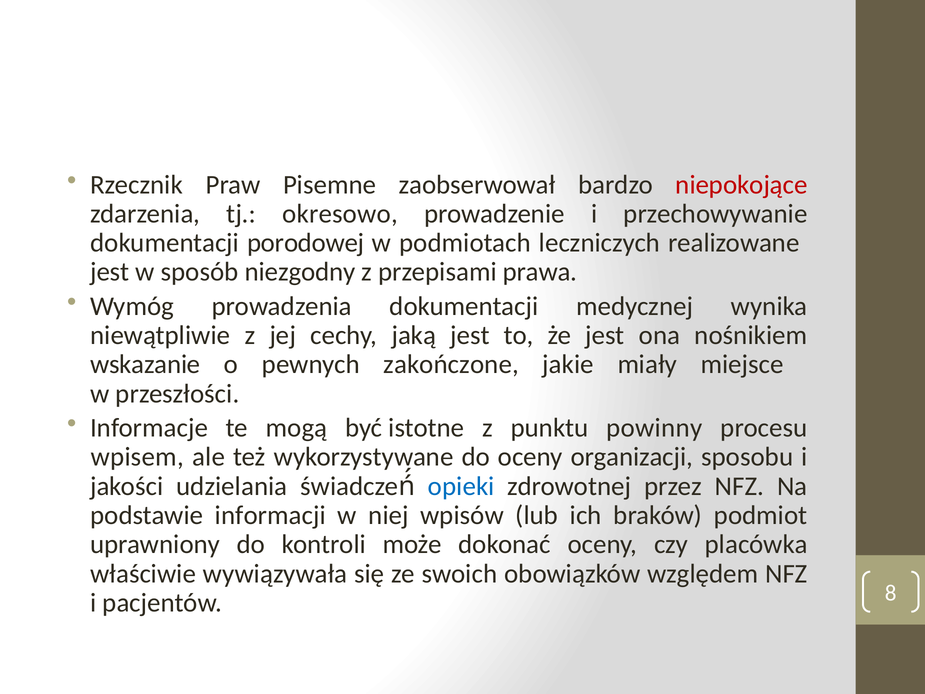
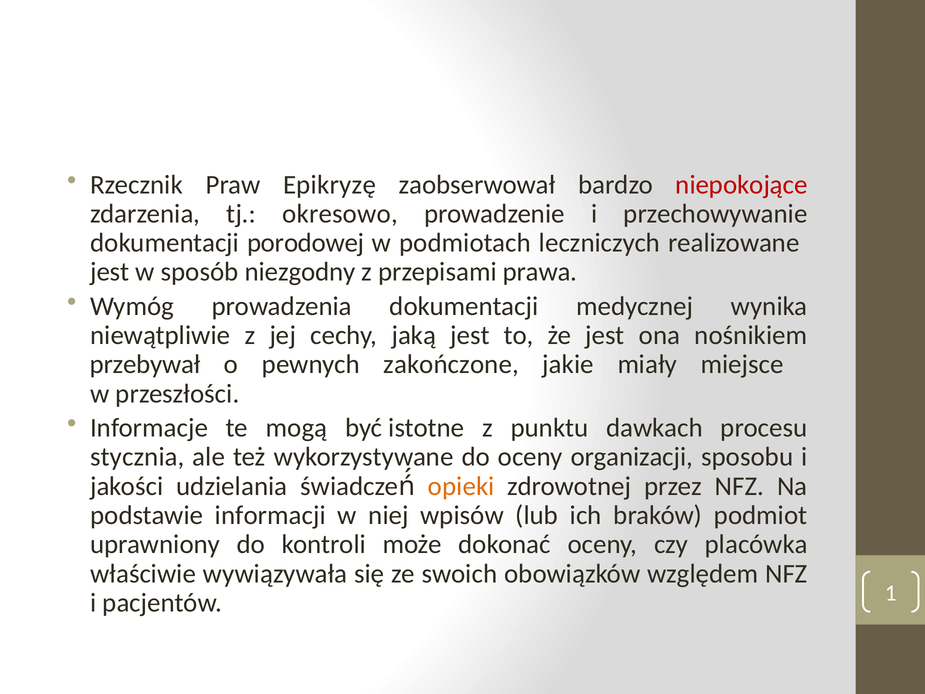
Pisemne: Pisemne -> Epikryzę (329, 185)
wskazanie: wskazanie -> przebywał (145, 364)
powinny: powinny -> dawkach (654, 428)
wpisem: wpisem -> stycznia (137, 457)
opieki colour: blue -> orange (461, 486)
8: 8 -> 1 (891, 593)
